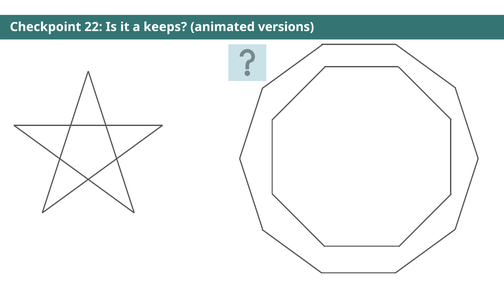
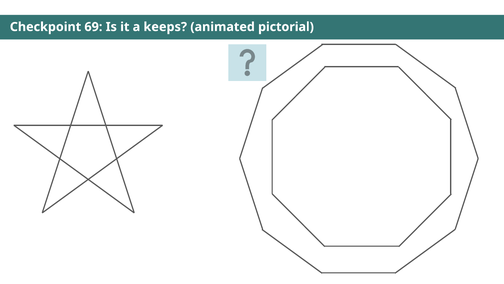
22: 22 -> 69 (93, 27)
versions: versions -> pictorial (286, 27)
